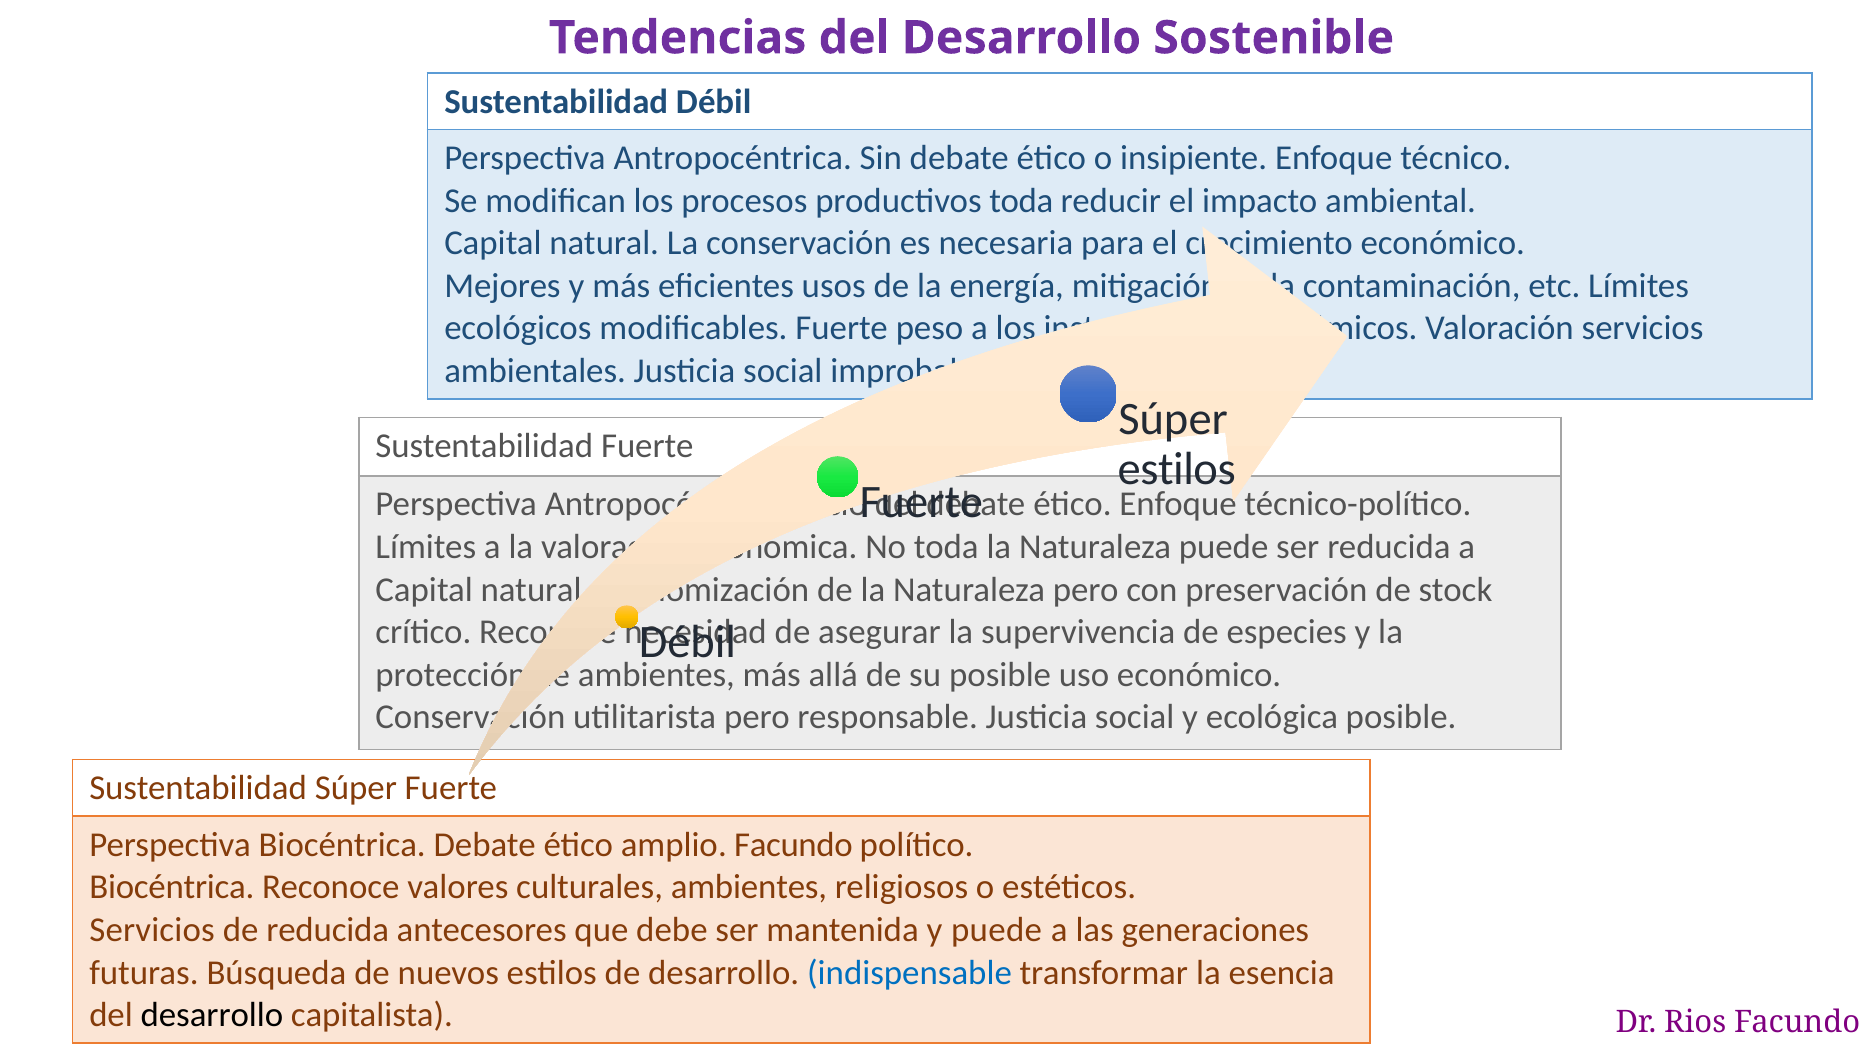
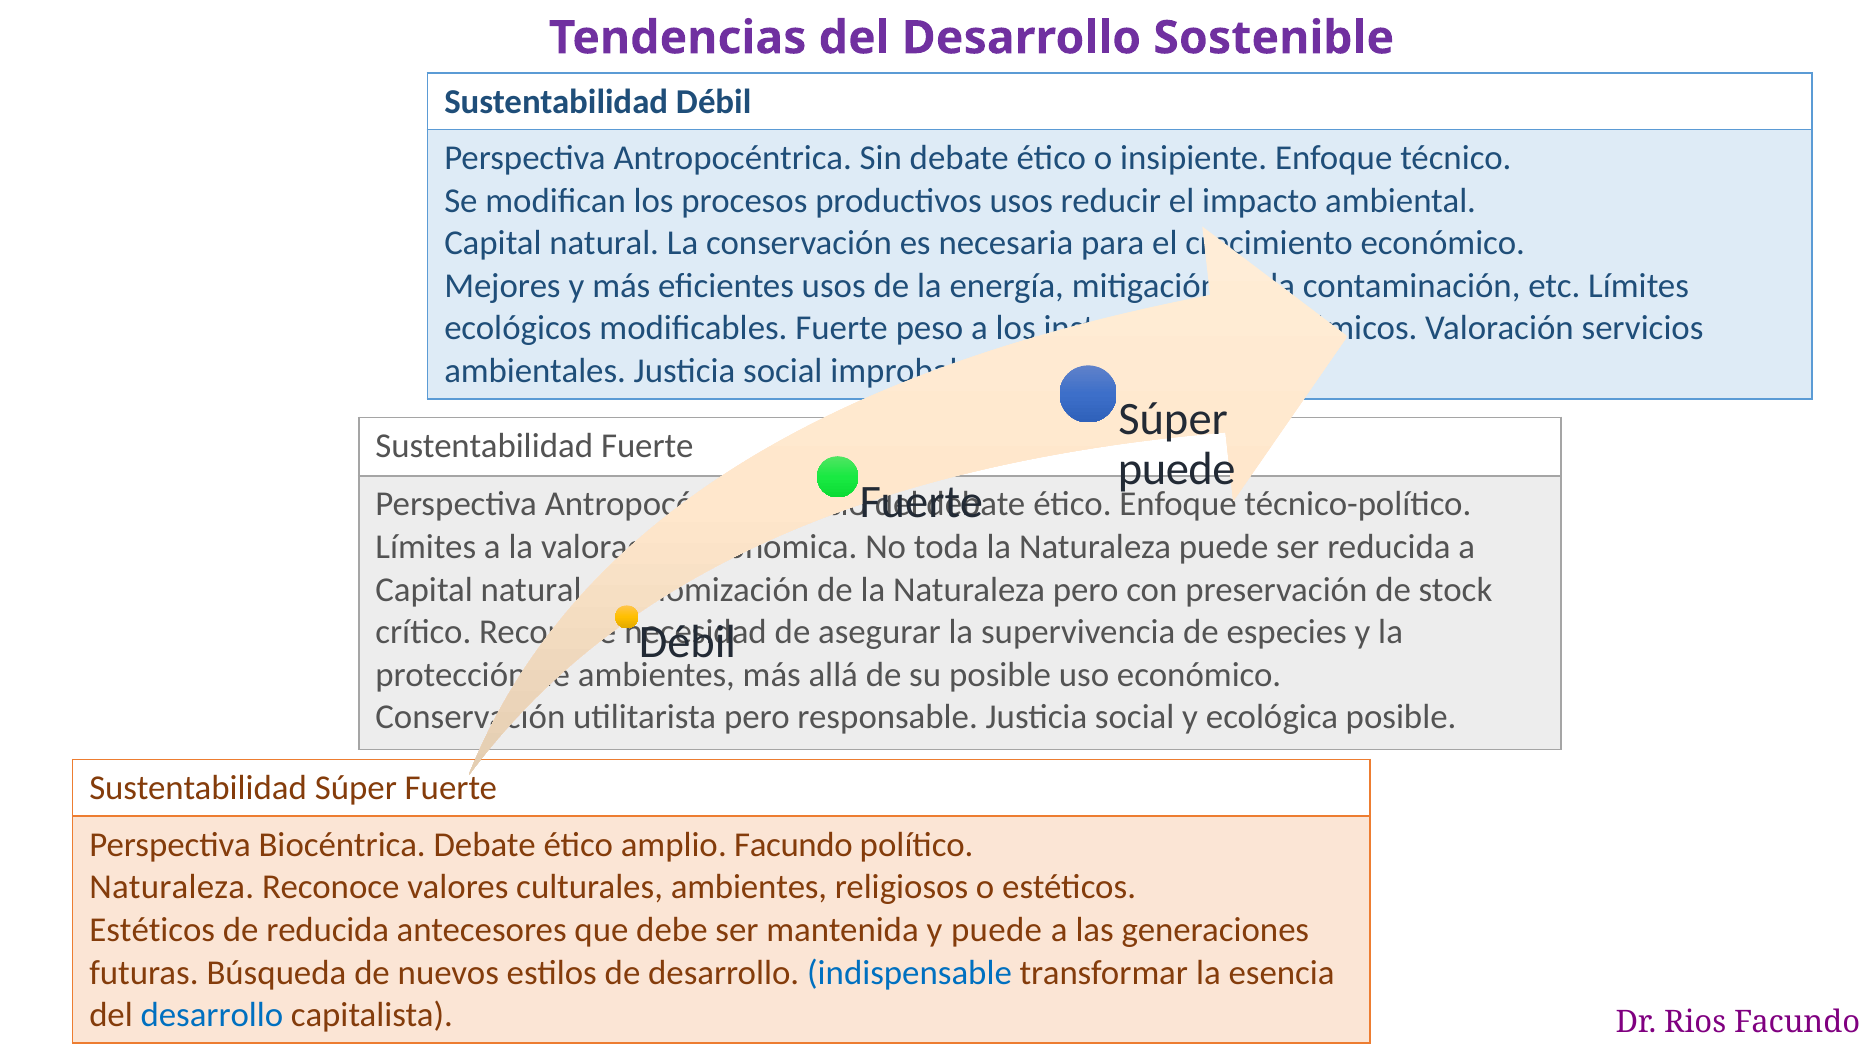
productivos toda: toda -> usos (1021, 201)
estilos: estilos -> puede (1177, 469)
Biocéntrica: Biocéntrica -> Naturaleza (172, 888)
Servicios: Servicios -> Estéticos (152, 930)
desarrollo colour: black -> blue (212, 1015)
